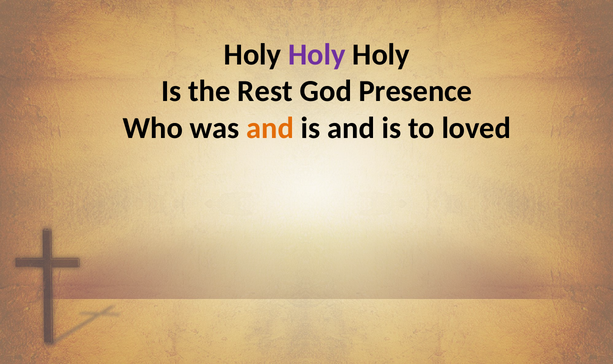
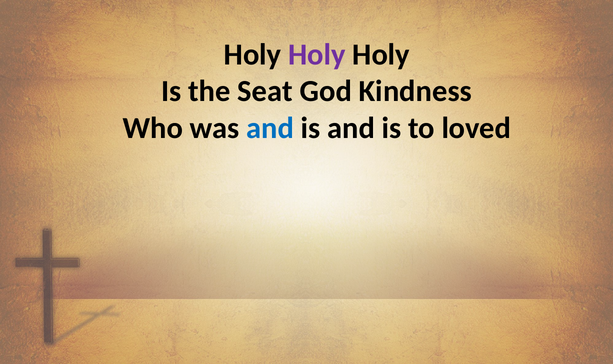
Rest: Rest -> Seat (265, 91)
Presence: Presence -> Kindness (415, 91)
and colour: orange -> blue (270, 128)
